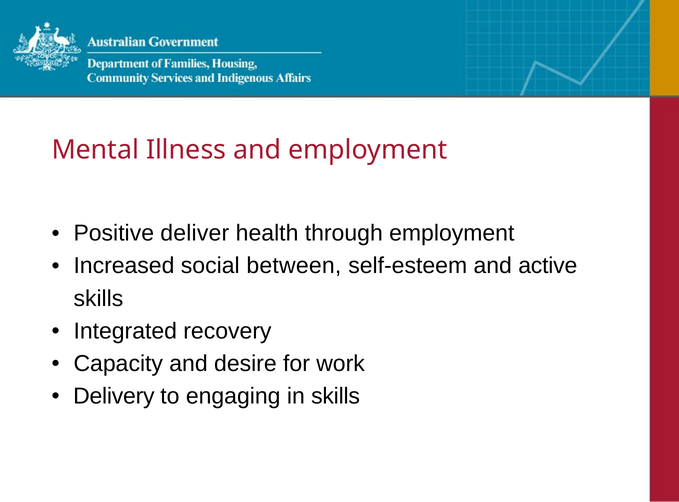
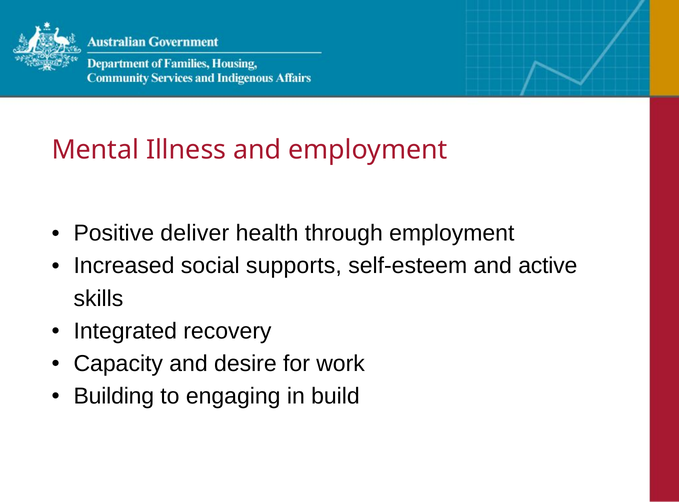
between: between -> supports (294, 266)
Delivery: Delivery -> Building (114, 396)
in skills: skills -> build (335, 396)
